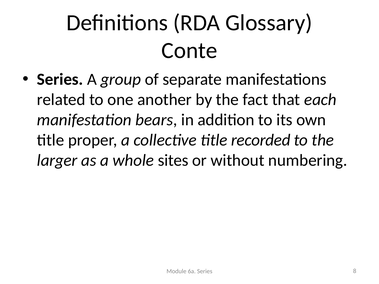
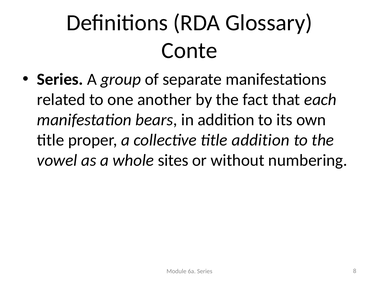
title recorded: recorded -> addition (261, 140)
larger: larger -> vowel (57, 160)
